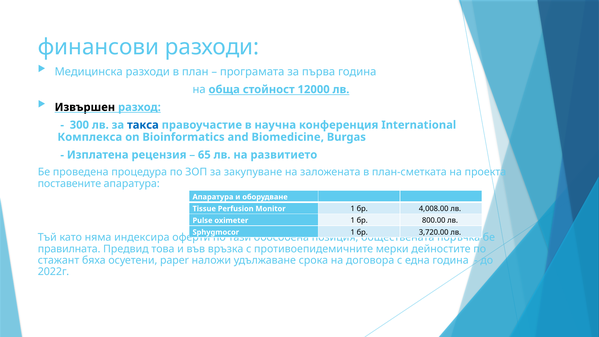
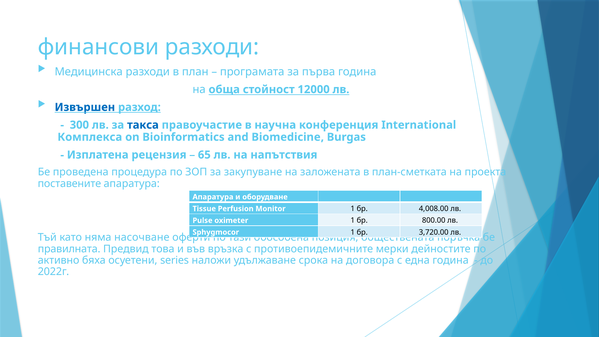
Извършен colour: black -> blue (85, 107)
развитието: развитието -> напътствия (284, 155)
индексира: индексира -> насочване (142, 237)
стажант: стажант -> активно (59, 260)
paper: paper -> series (175, 260)
